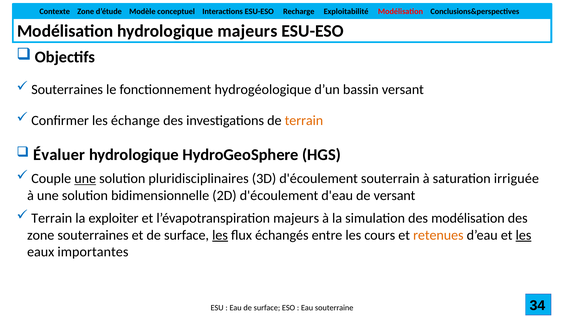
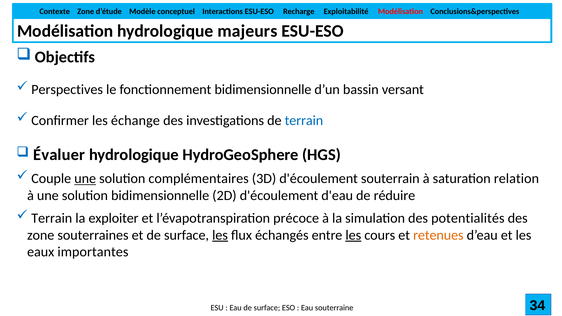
Souterraines: Souterraines -> Perspectives (67, 89)
fonctionnement hydrogéologique: hydrogéologique -> bidimensionnelle (263, 89)
terrain colour: orange -> blue (304, 121)
pluridisciplinaires: pluridisciplinaires -> complémentaires (199, 179)
irriguée: irriguée -> relation (516, 179)
de versant: versant -> réduire (394, 196)
l’évapotranspiration majeurs: majeurs -> précoce (296, 218)
des modélisation: modélisation -> potentialités (468, 218)
les underline: none -> present (353, 235)
les underline: present -> none (523, 235)
